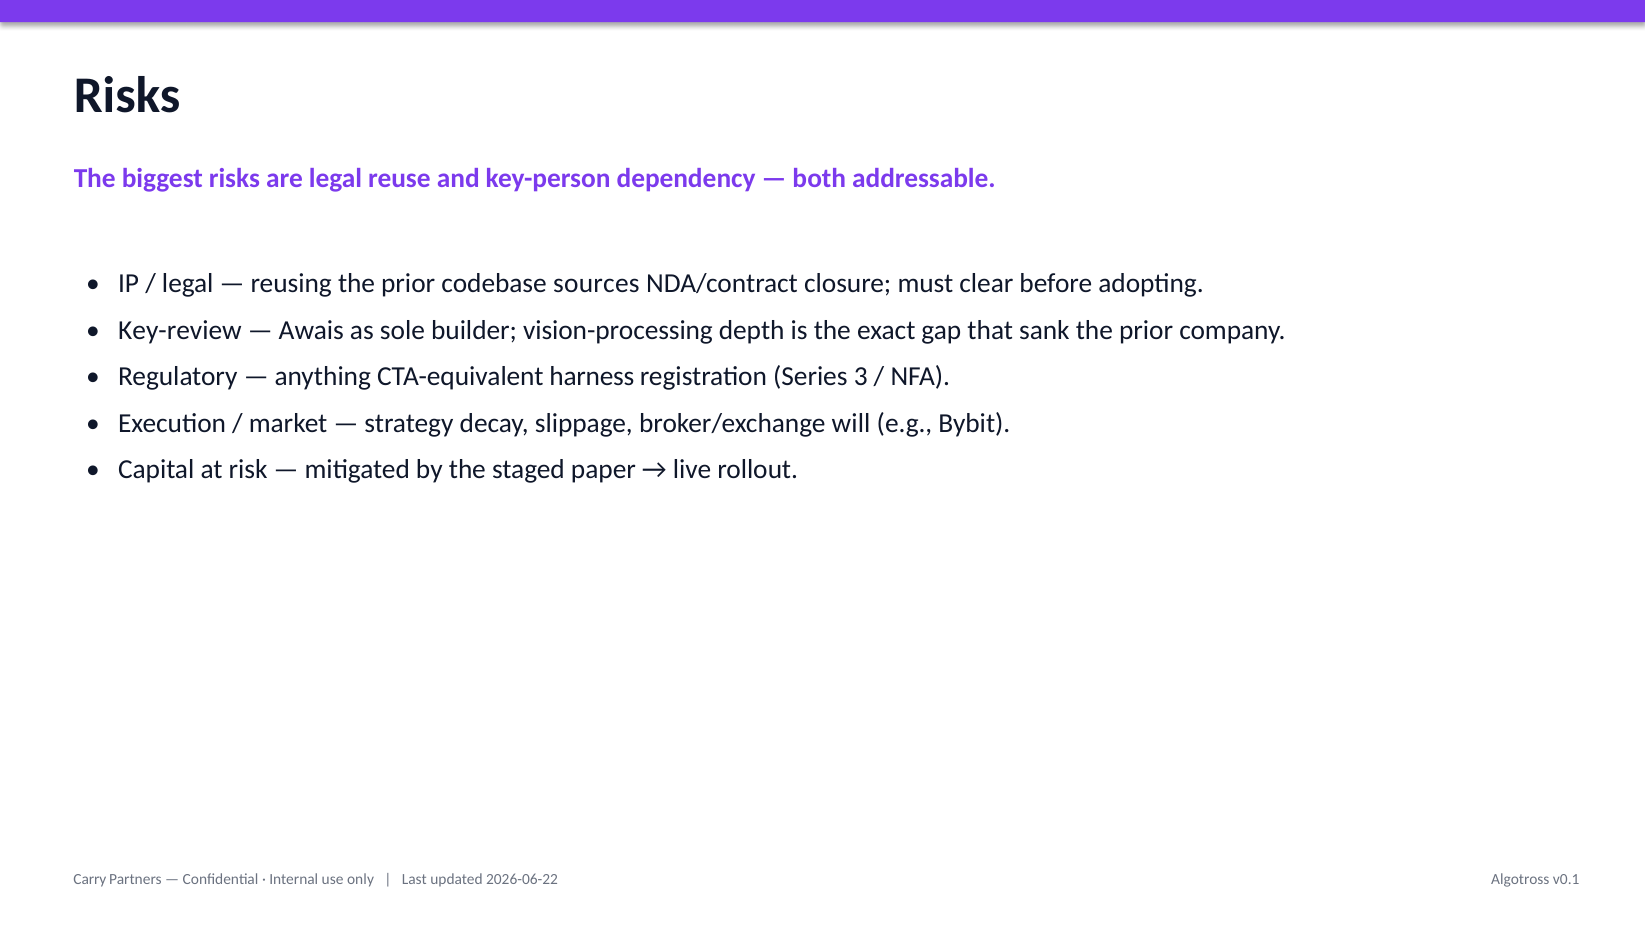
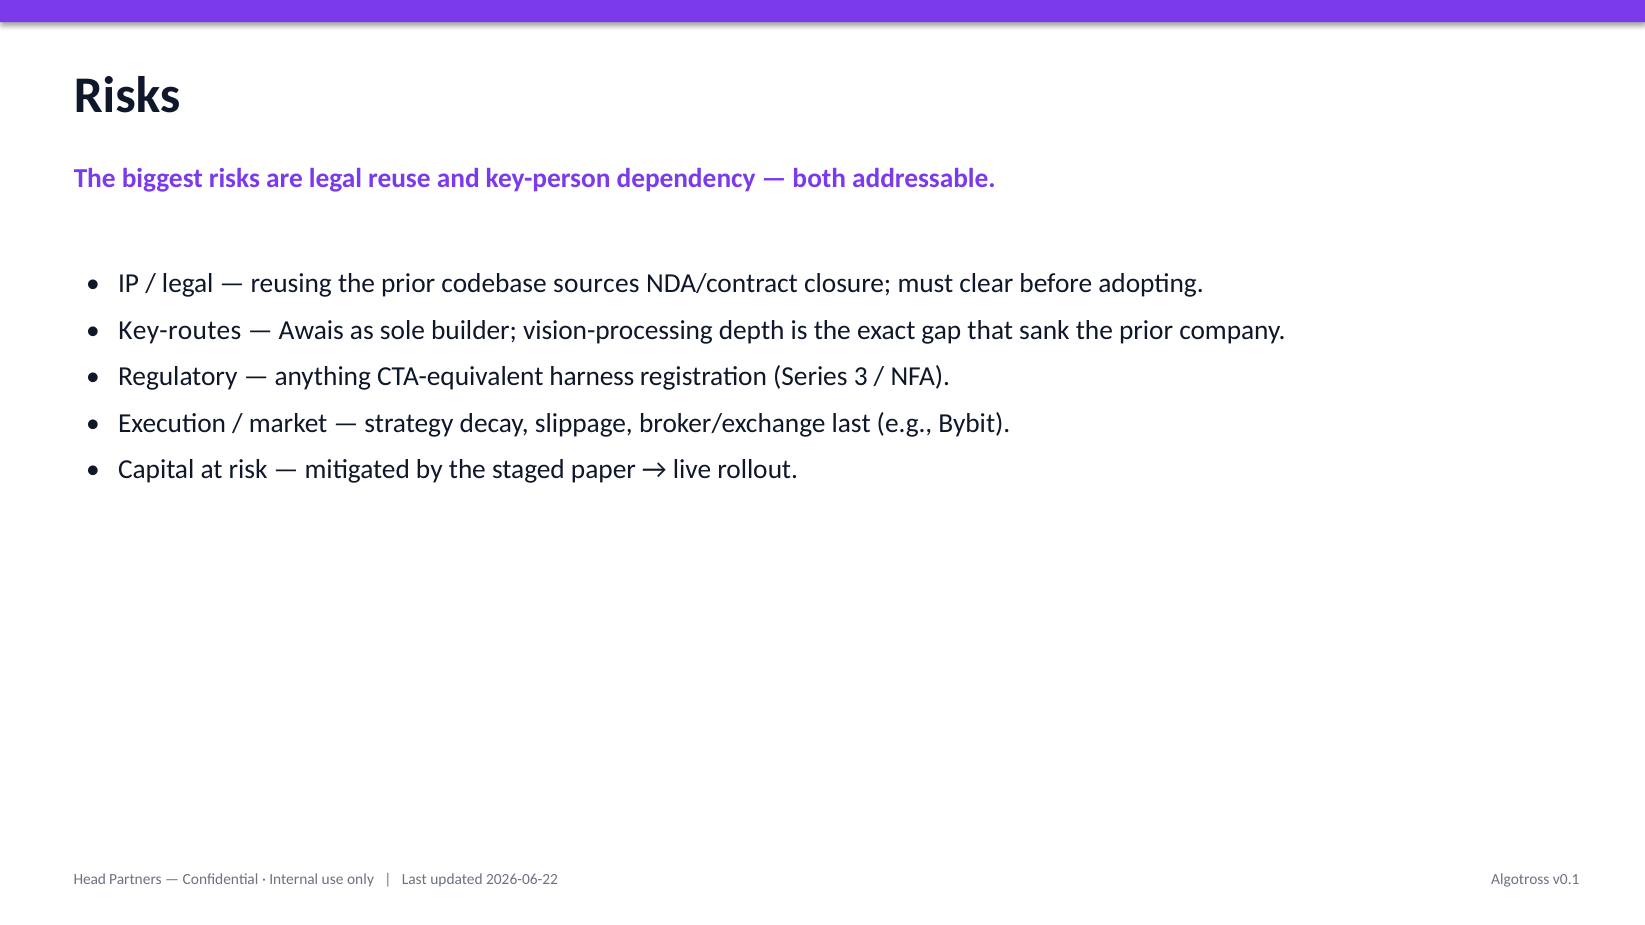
Key-review: Key-review -> Key-routes (180, 330)
broker/exchange will: will -> last (851, 423)
Carry: Carry -> Head (90, 880)
